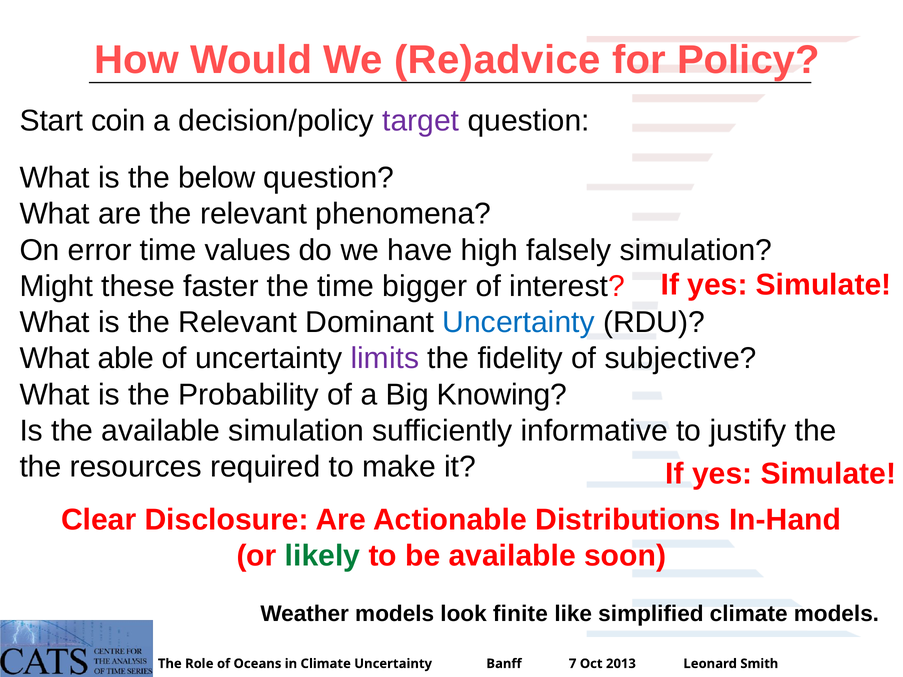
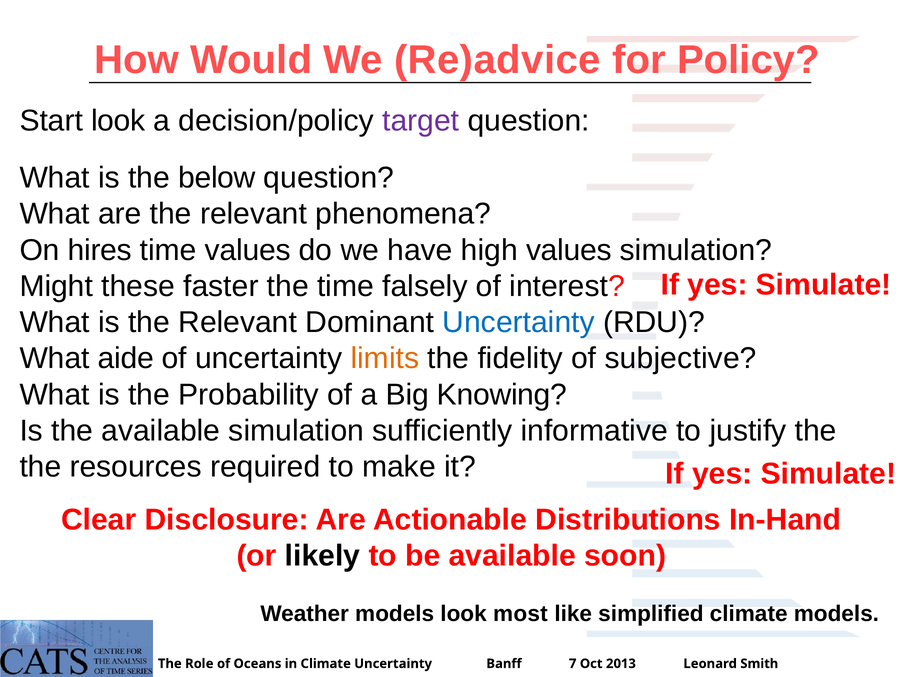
Start coin: coin -> look (118, 121)
error: error -> hires (100, 250)
high falsely: falsely -> values (569, 250)
bigger: bigger -> falsely (425, 286)
able: able -> aide (126, 359)
limits colour: purple -> orange (385, 359)
likely colour: green -> black (323, 556)
finite: finite -> most (520, 614)
